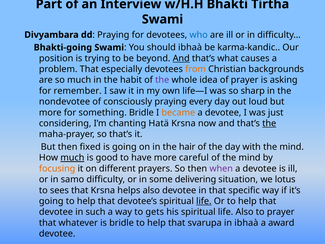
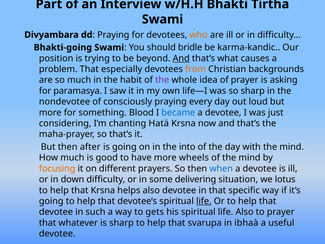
who colour: blue -> orange (199, 35)
should ibhaà: ibhaà -> bridle (190, 47)
remember: remember -> paramasya (78, 91)
something Bridle: Bridle -> Blood (141, 112)
became colour: orange -> blue (178, 112)
the underline: present -> none (269, 123)
fixed: fixed -> after (90, 147)
hair: hair -> into (187, 147)
much underline: present -> none (72, 158)
careful: careful -> wheels (194, 158)
when colour: purple -> blue (221, 168)
samo: samo -> down (73, 179)
sees: sees -> help (59, 190)
is bridle: bridle -> sharp (121, 223)
award: award -> useful (281, 223)
